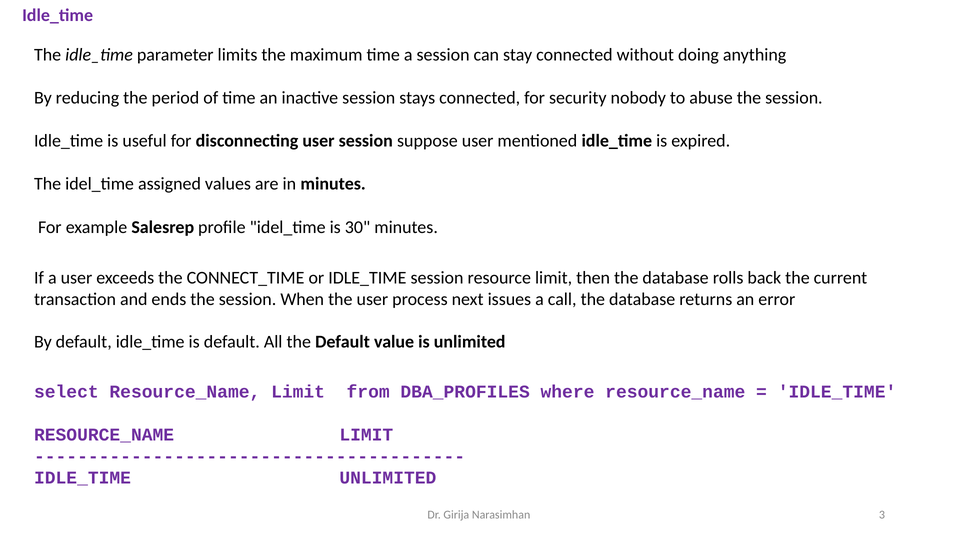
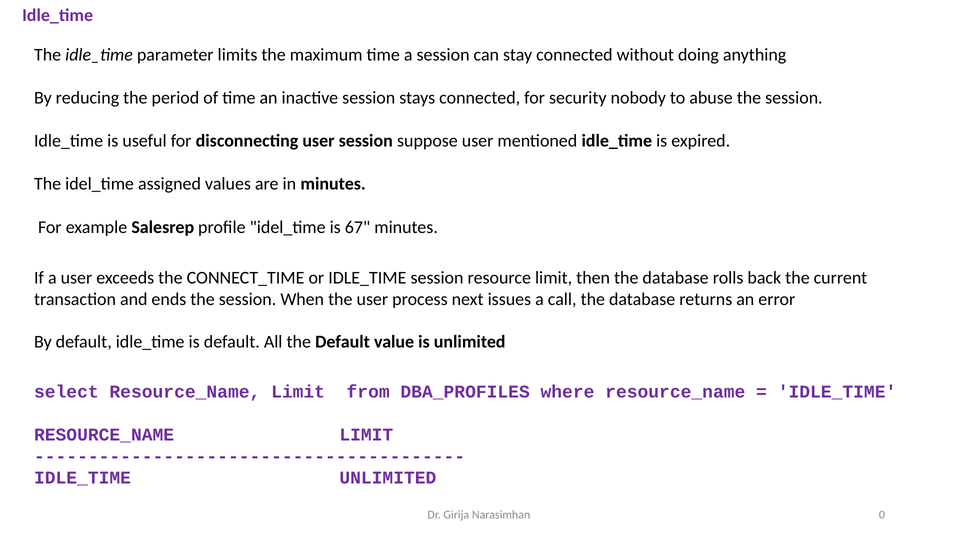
30: 30 -> 67 (358, 227)
3: 3 -> 0 (882, 514)
